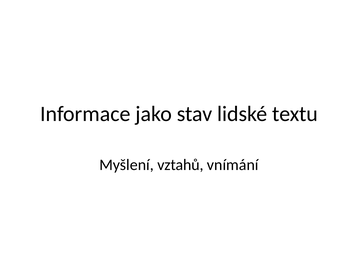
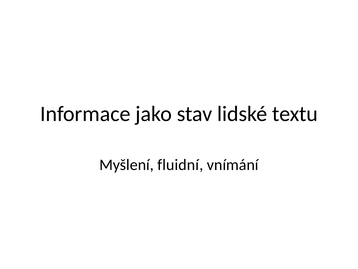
vztahů: vztahů -> fluidní (180, 165)
